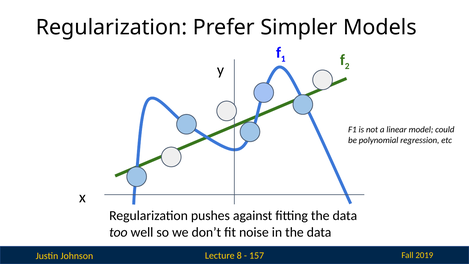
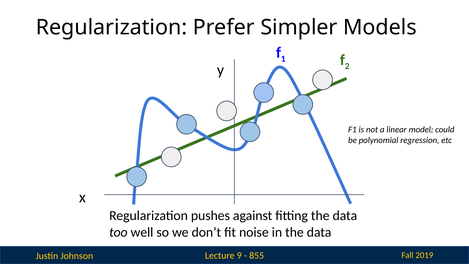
8: 8 -> 9 (239, 256)
157: 157 -> 855 (257, 256)
